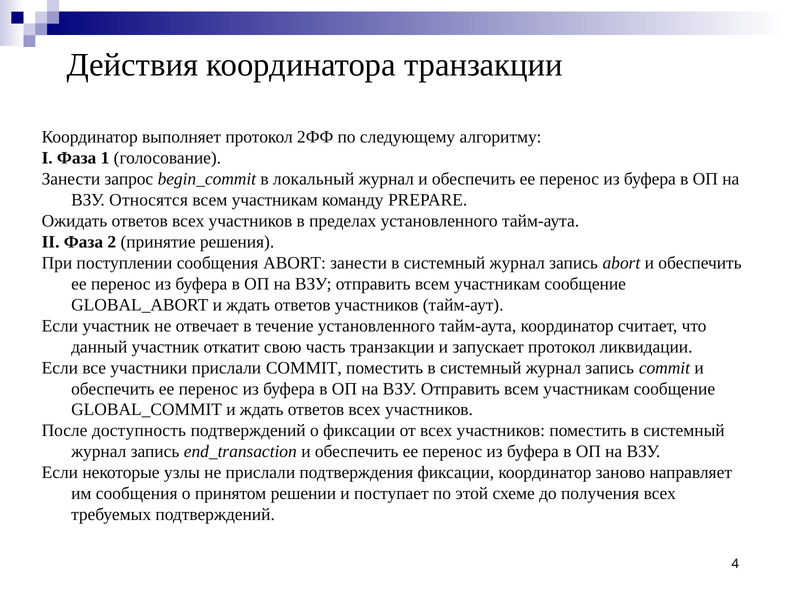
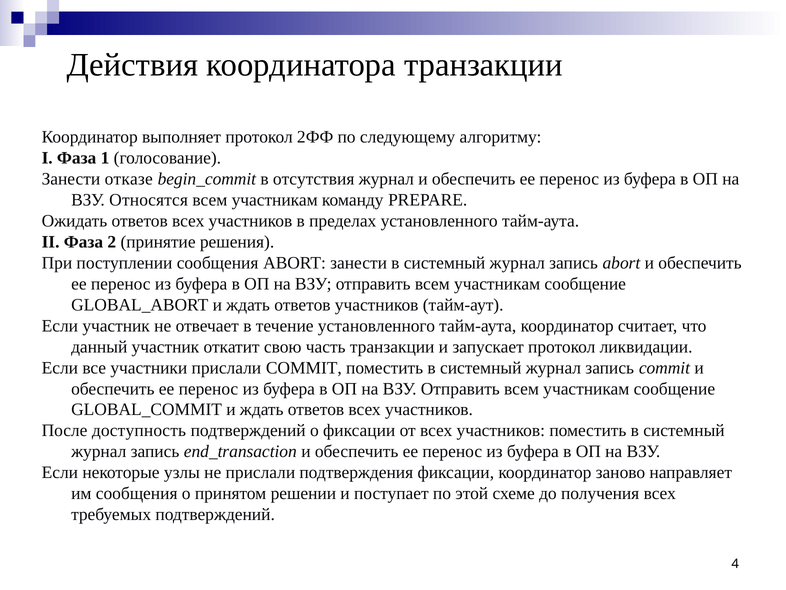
запрос: запрос -> отказе (129, 179)
локальный: локальный -> отсутствия (314, 179)
